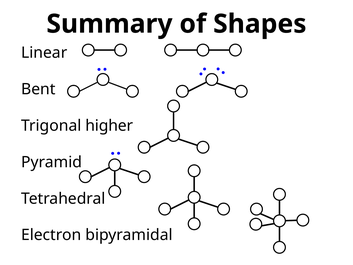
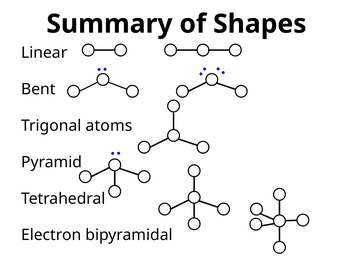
higher: higher -> atoms (109, 126)
